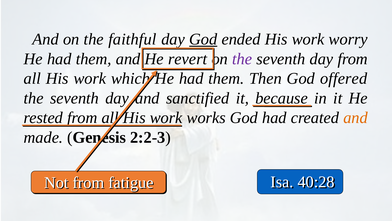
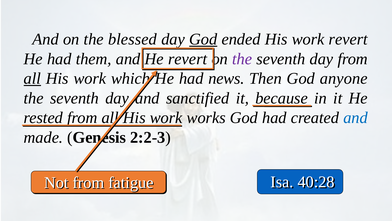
faithful: faithful -> blessed (132, 39)
work worry: worry -> revert (348, 39)
all underline: none -> present (32, 78)
them: them -> news (226, 78)
offered: offered -> anyone (344, 78)
and colour: orange -> blue (355, 118)
